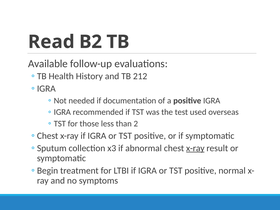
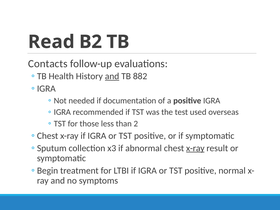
Available: Available -> Contacts (48, 64)
and underline: none -> present (112, 76)
212: 212 -> 882 (140, 76)
